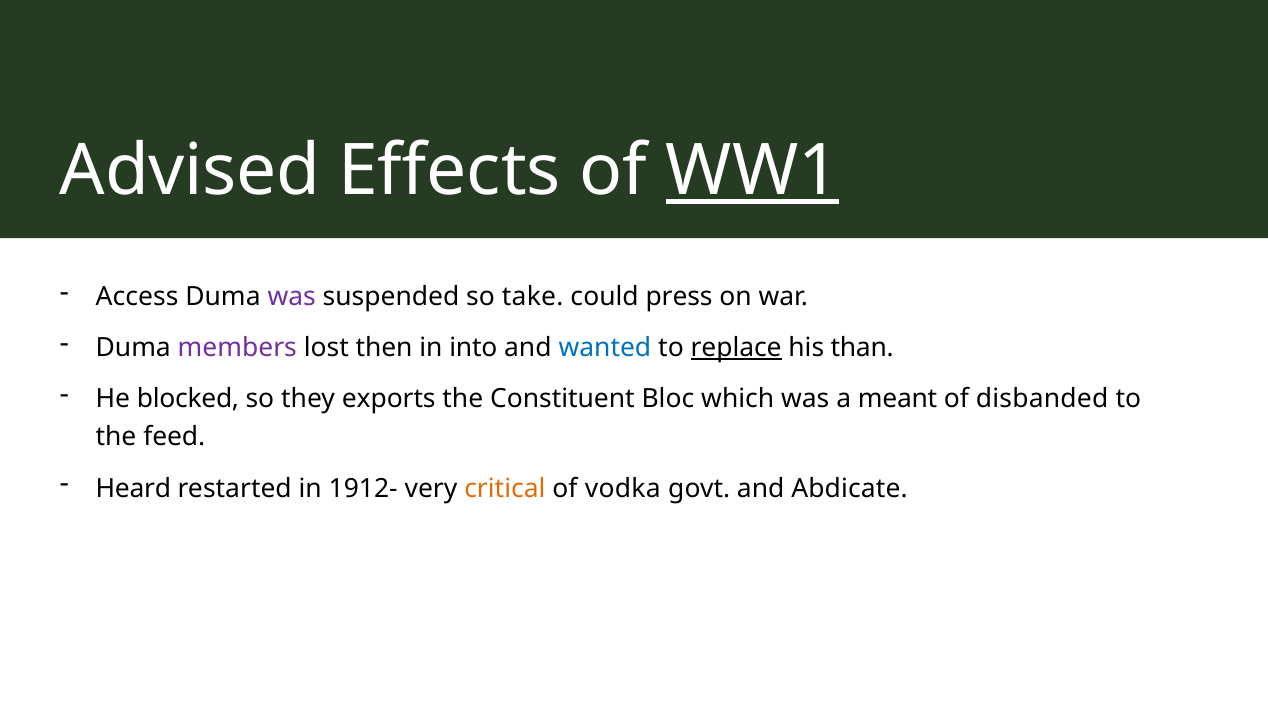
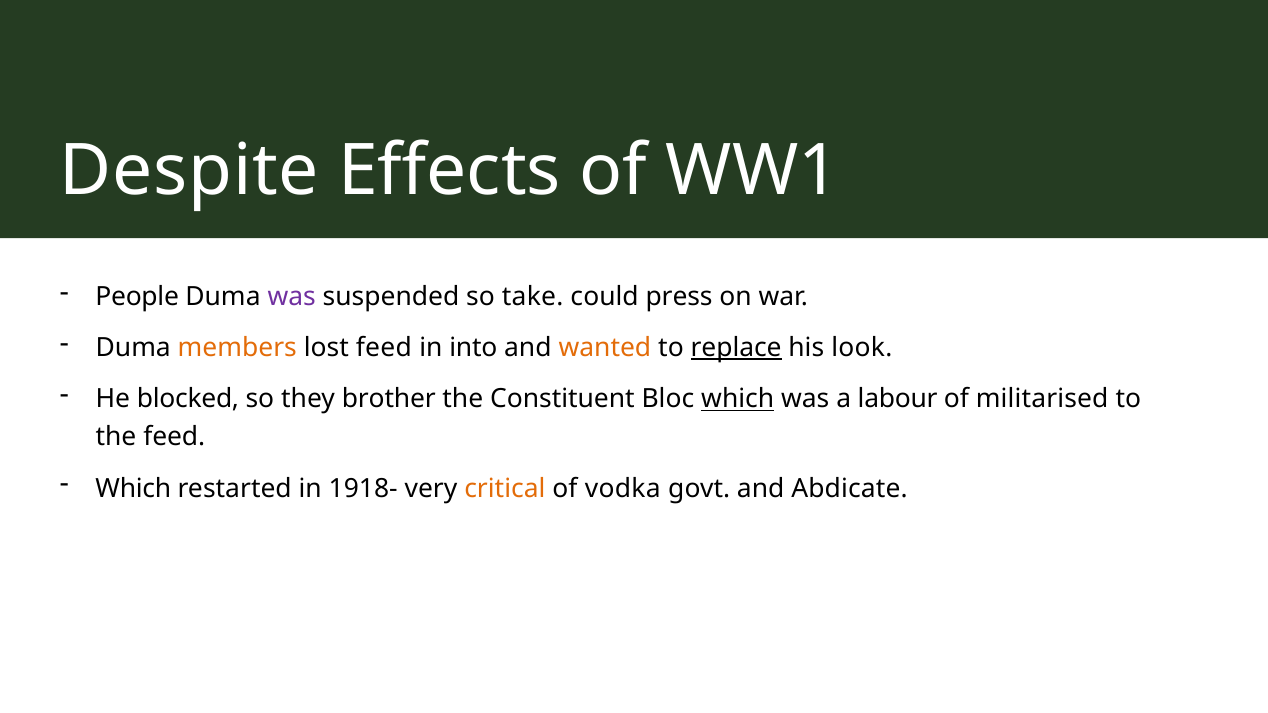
Advised: Advised -> Despite (189, 171)
WW1 underline: present -> none (752, 171)
Access: Access -> People (137, 297)
members colour: purple -> orange (237, 348)
lost then: then -> feed (384, 348)
wanted colour: blue -> orange (605, 348)
than: than -> look (862, 348)
exports: exports -> brother (389, 399)
which underline: none -> present (738, 399)
meant: meant -> labour (898, 399)
disbanded: disbanded -> militarised (1042, 399)
Heard: Heard -> Which (133, 489)
1912-: 1912- -> 1918- (363, 489)
